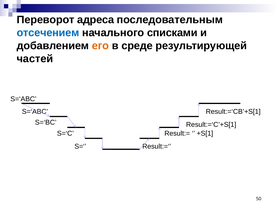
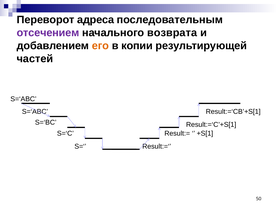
отсечением colour: blue -> purple (48, 33)
списками: списками -> возврата (172, 33)
среде: среде -> копии (137, 46)
